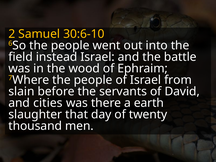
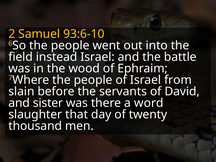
30:6-10: 30:6-10 -> 93:6-10 (84, 34)
cities: cities -> sister (48, 103)
earth: earth -> word (149, 103)
